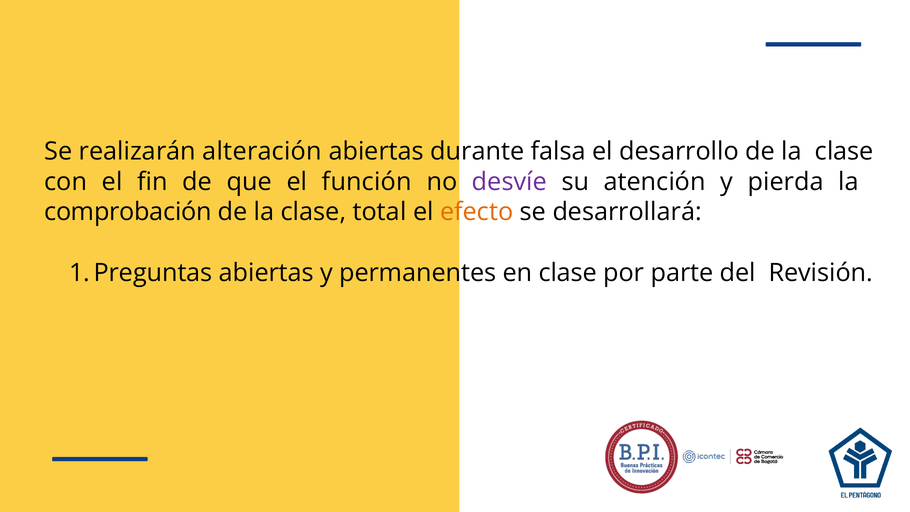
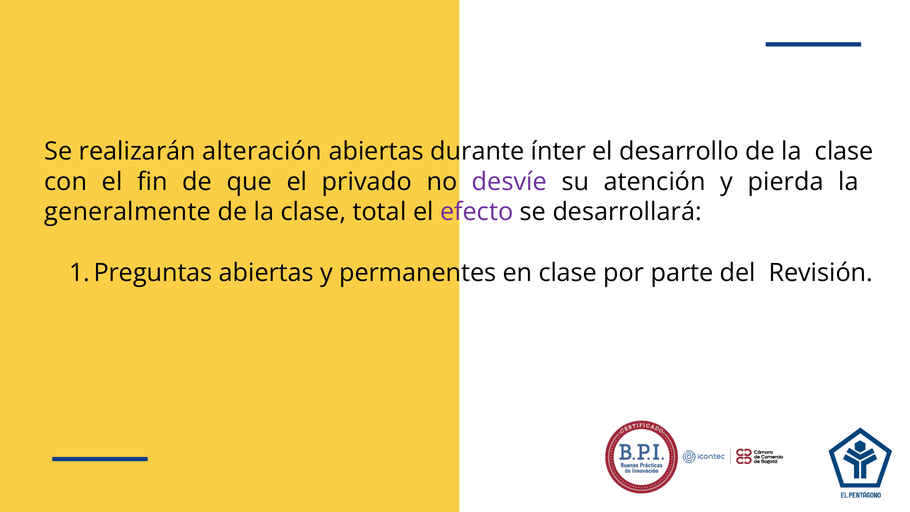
falsa: falsa -> ínter (558, 151)
función: función -> privado (367, 182)
comprobación: comprobación -> generalmente (128, 212)
efecto colour: orange -> purple (477, 212)
